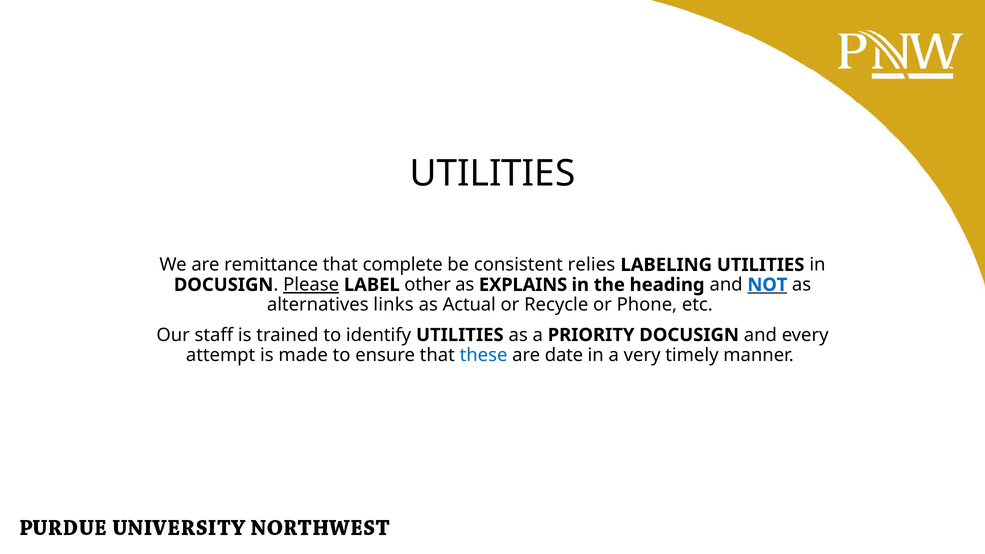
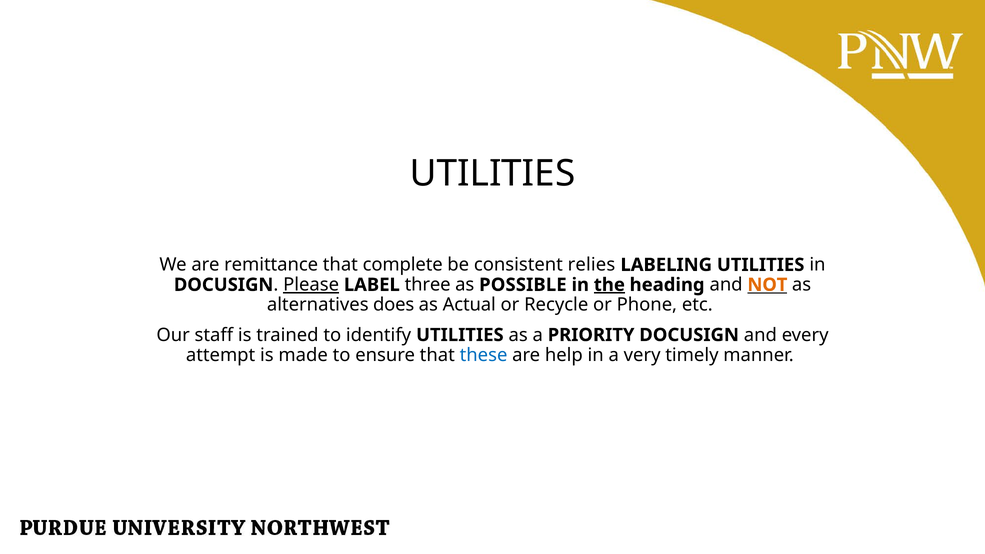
other: other -> three (428, 285)
EXPLAINS: EXPLAINS -> POSSIBLE (523, 285)
the underline: none -> present (609, 285)
NOT colour: blue -> orange (767, 285)
links: links -> does (394, 305)
date: date -> help (564, 355)
